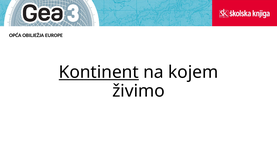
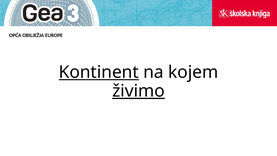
živimo underline: none -> present (138, 91)
